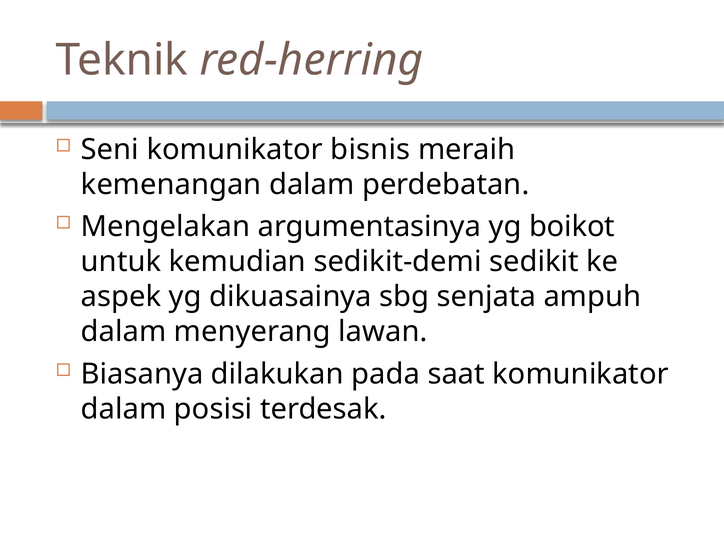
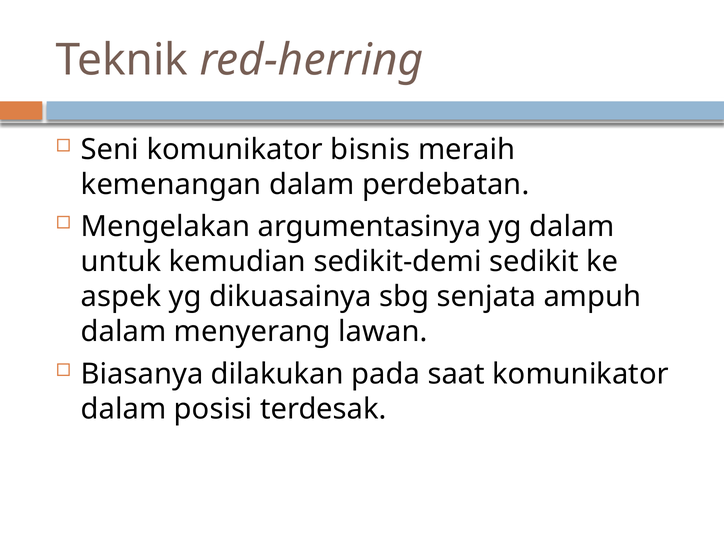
yg boikot: boikot -> dalam (572, 227)
